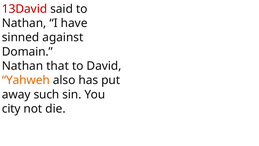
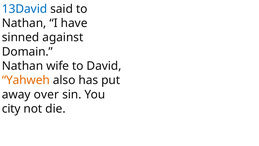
13David colour: red -> blue (25, 9)
that: that -> wife (58, 66)
such: such -> over (46, 94)
